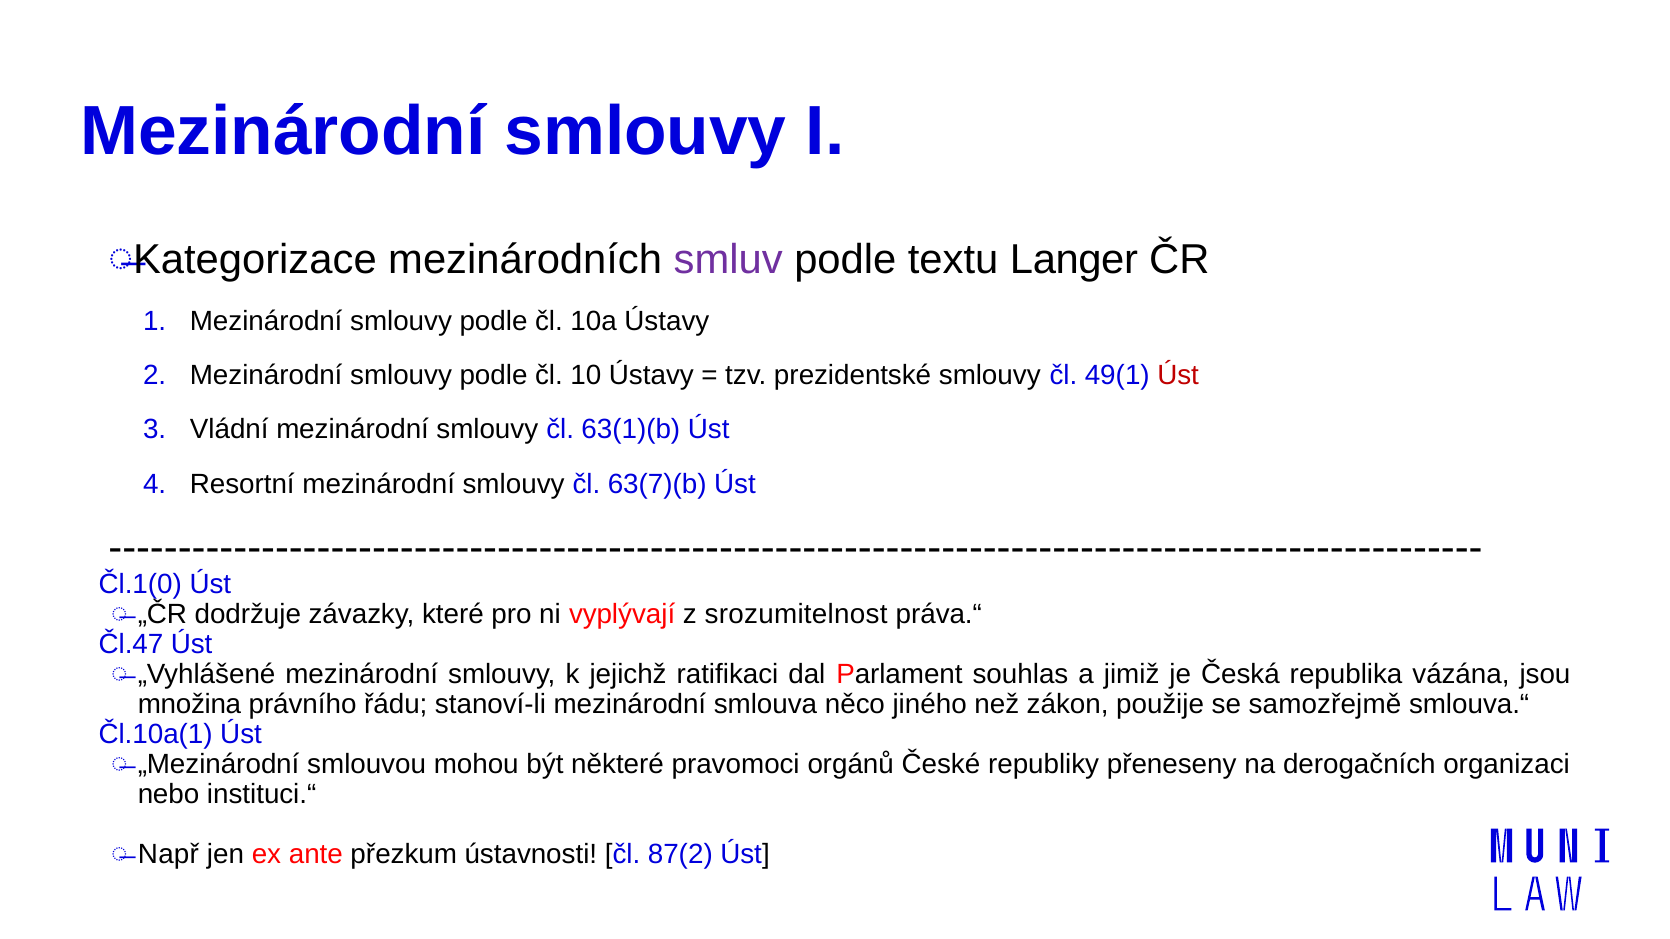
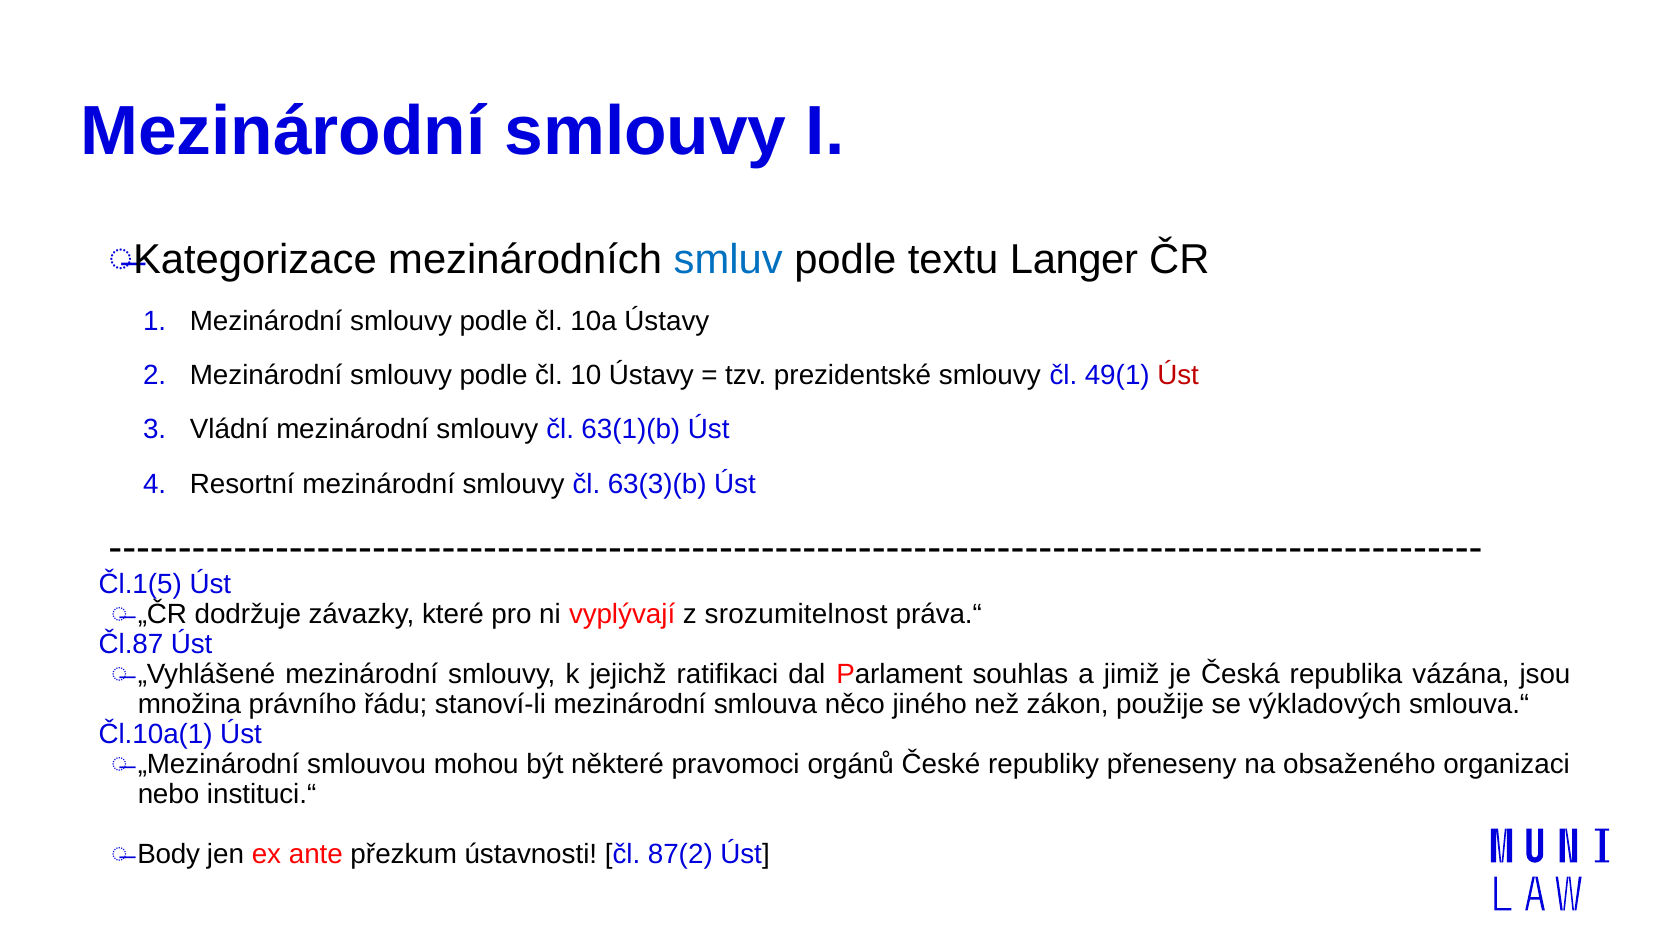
smluv colour: purple -> blue (728, 260)
63(7)(b: 63(7)(b -> 63(3)(b (657, 484)
Čl.1(0: Čl.1(0 -> Čl.1(5 (140, 585)
Čl.47: Čl.47 -> Čl.87 (131, 645)
samozřejmě: samozřejmě -> výkladových (1325, 705)
derogačních: derogačních -> obsaženého (1359, 765)
Např: Např -> Body (169, 855)
